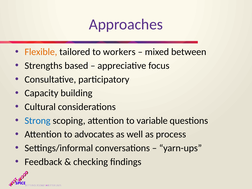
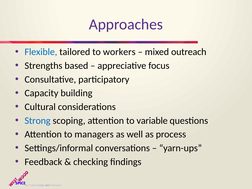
Flexible colour: orange -> blue (41, 52)
between: between -> outreach (189, 52)
advocates: advocates -> managers (94, 134)
